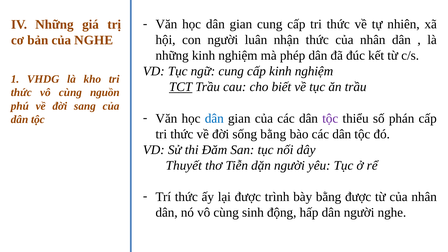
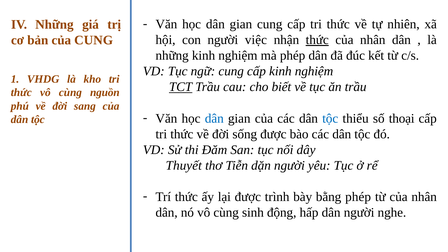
luân: luân -> việc (256, 40)
thức underline: none -> present (317, 40)
của NGHE: NGHE -> CUNG (94, 40)
tộc colour: purple -> blue (330, 118)
phán: phán -> thoại (402, 118)
sống bằng: bằng -> được (273, 134)
bằng được: được -> phép (358, 197)
